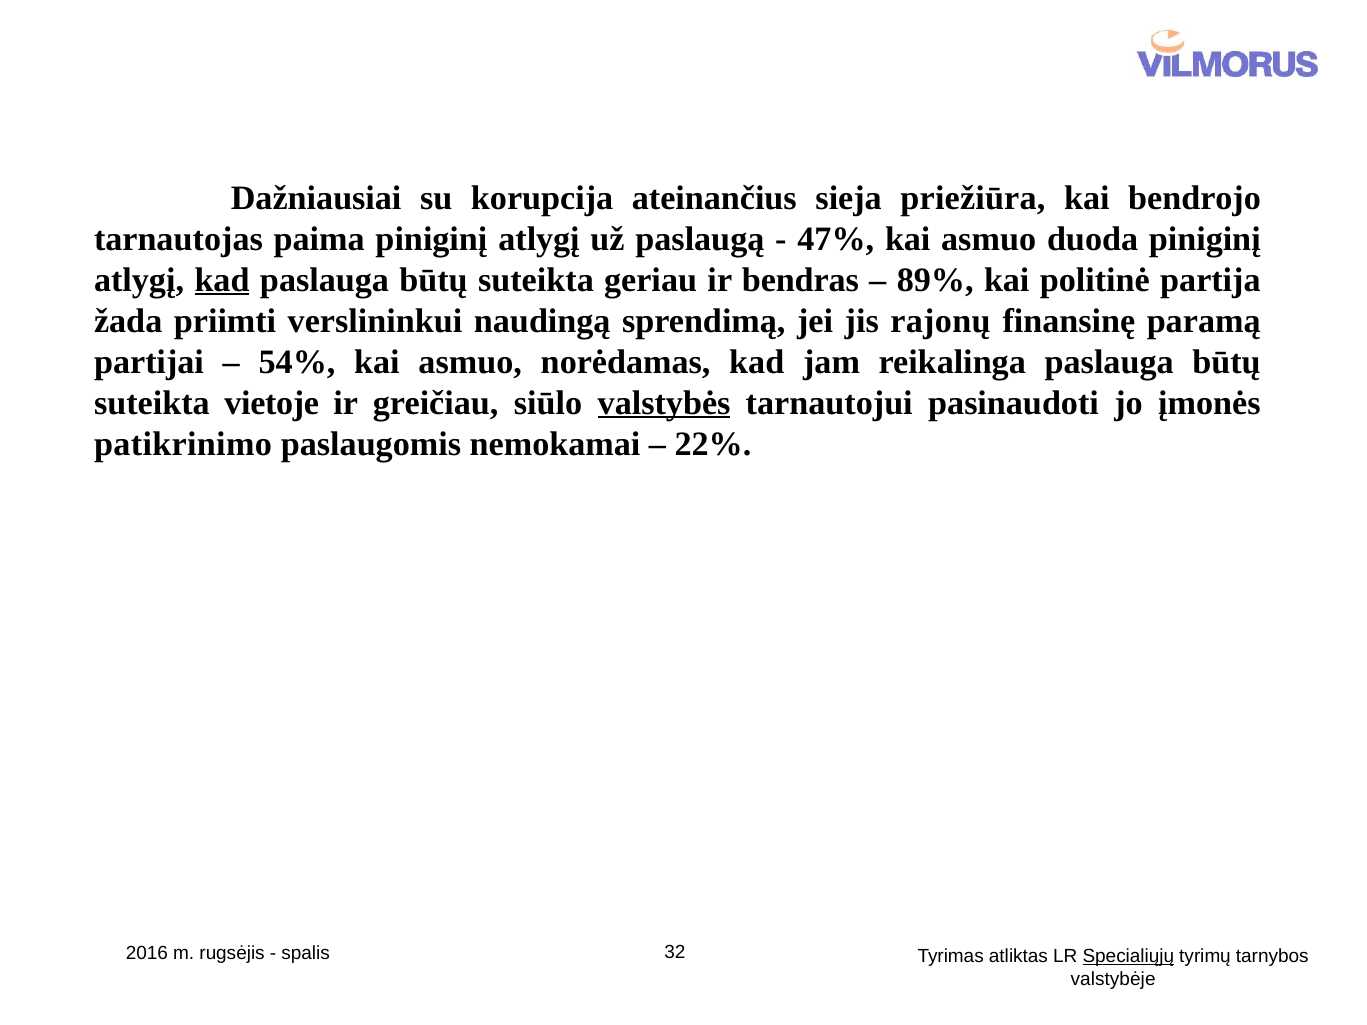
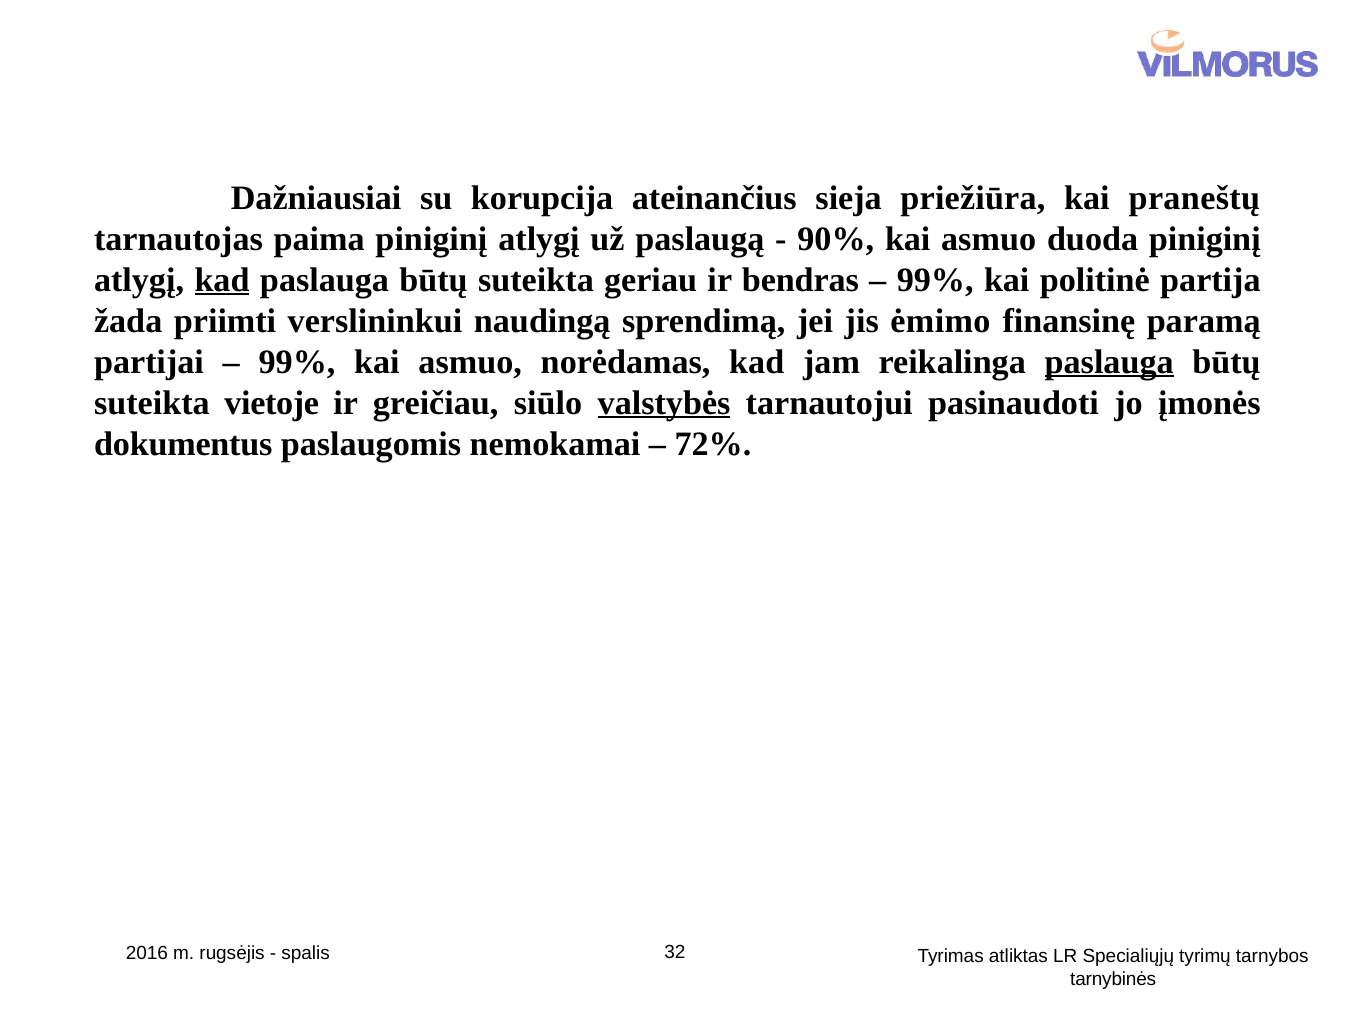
bendrojo: bendrojo -> praneštų (1194, 198)
47%: 47% -> 90% (836, 239)
89%: 89% -> 99% (935, 280)
rajonų: rajonų -> ėmimo (940, 321)
54%: 54% -> 99% (297, 362)
paslauga underline: none -> present (1109, 362)
patikrinimo: patikrinimo -> dokumentus (183, 444)
22%: 22% -> 72% (713, 444)
Specialiųjų underline: present -> none (1128, 956)
valstybėje: valstybėje -> tarnybinės (1113, 979)
